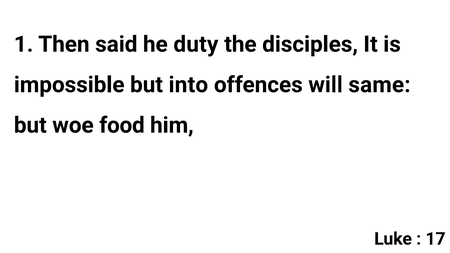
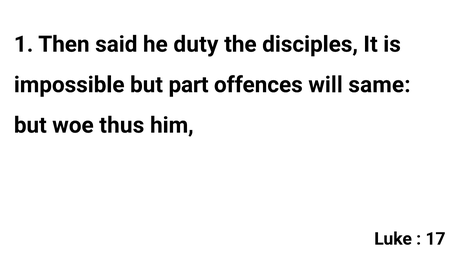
into: into -> part (189, 85)
food: food -> thus (122, 125)
